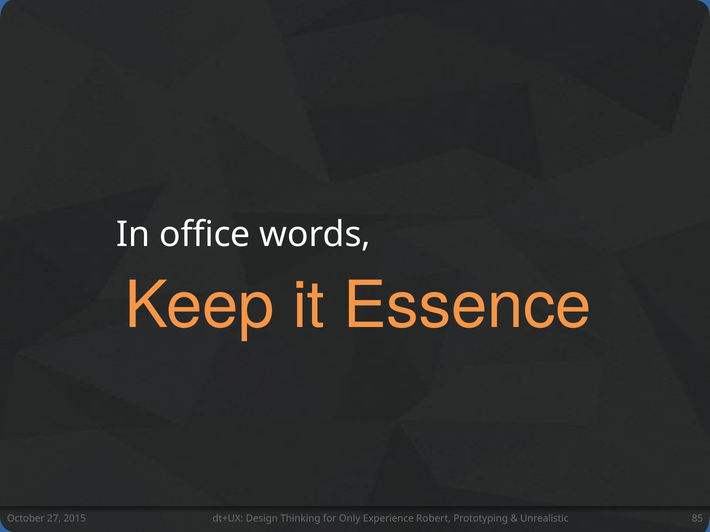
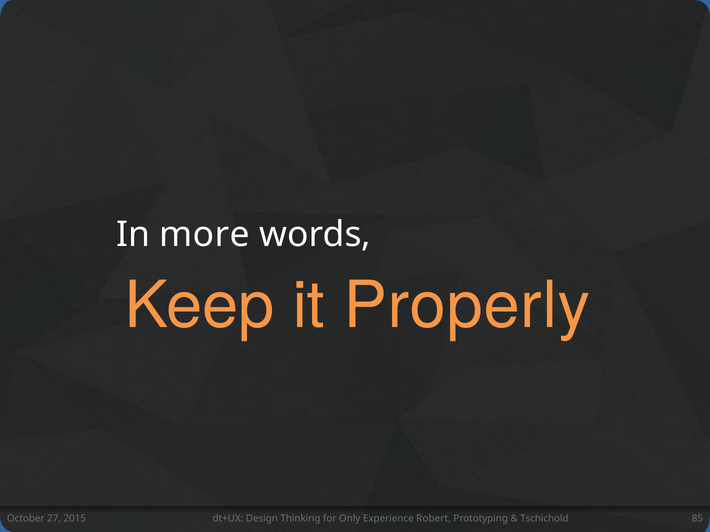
office: office -> more (205, 235)
Essence: Essence -> Properly (467, 306)
Unrealistic: Unrealistic -> Tschichold (544, 519)
